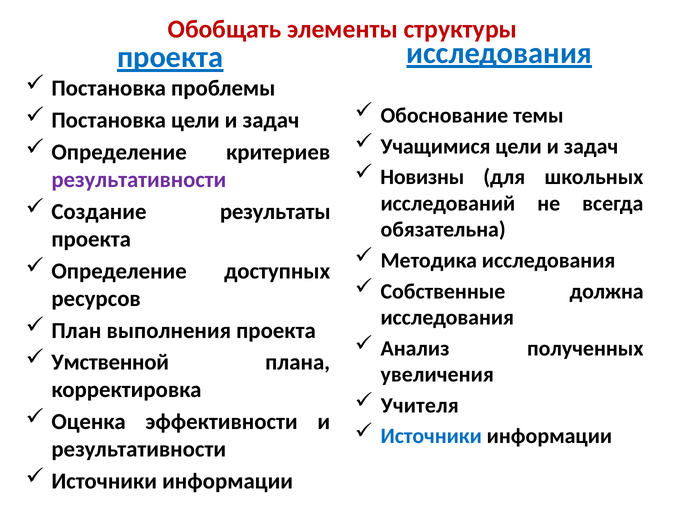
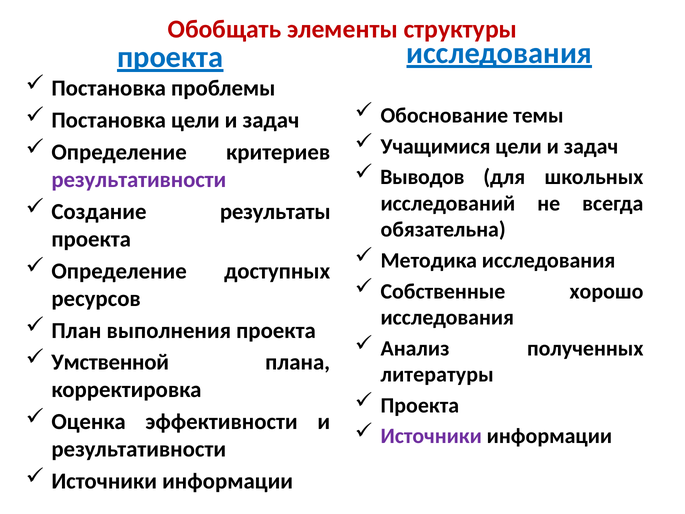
Новизны: Новизны -> Выводов (422, 177)
должна: должна -> хорошо (606, 291)
увеличения: увеличения -> литературы (437, 374)
Учителя: Учителя -> Проекта (420, 405)
Источники colour: blue -> purple (431, 436)
